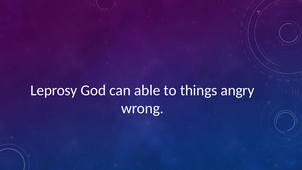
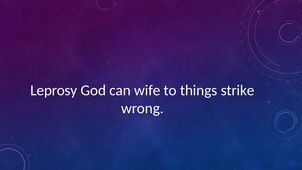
able: able -> wife (147, 90)
angry: angry -> strike (238, 90)
